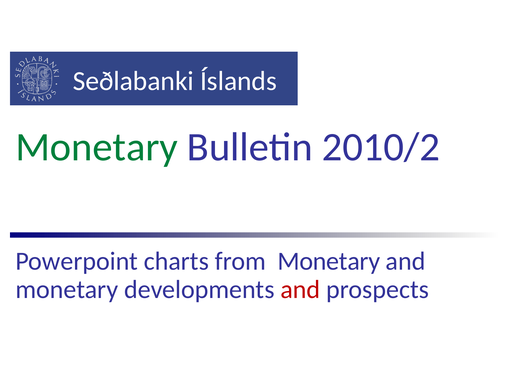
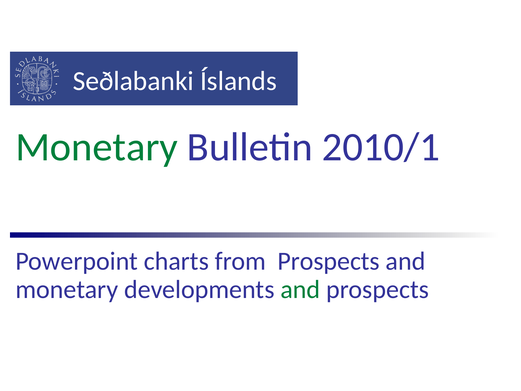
2010/2: 2010/2 -> 2010/1 (381, 147)
from Monetary: Monetary -> Prospects (329, 261)
and colour: red -> green (300, 289)
